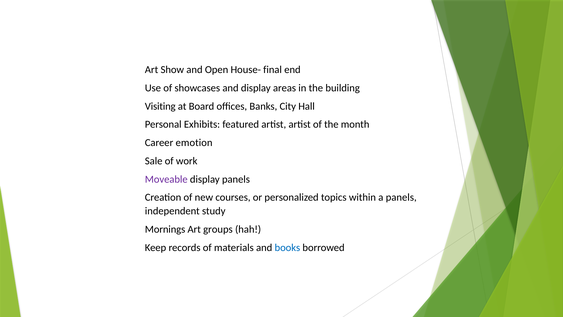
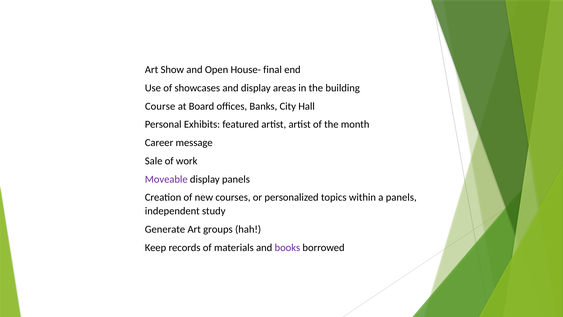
Visiting: Visiting -> Course (160, 106)
emotion: emotion -> message (194, 143)
Mornings: Mornings -> Generate (165, 229)
books colour: blue -> purple (287, 247)
